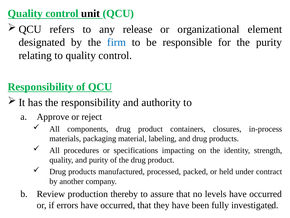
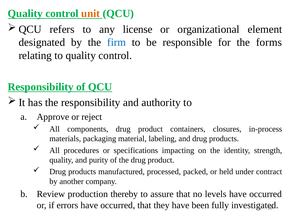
unit colour: black -> orange (91, 14)
release: release -> license (138, 29)
the purity: purity -> forms (269, 42)
